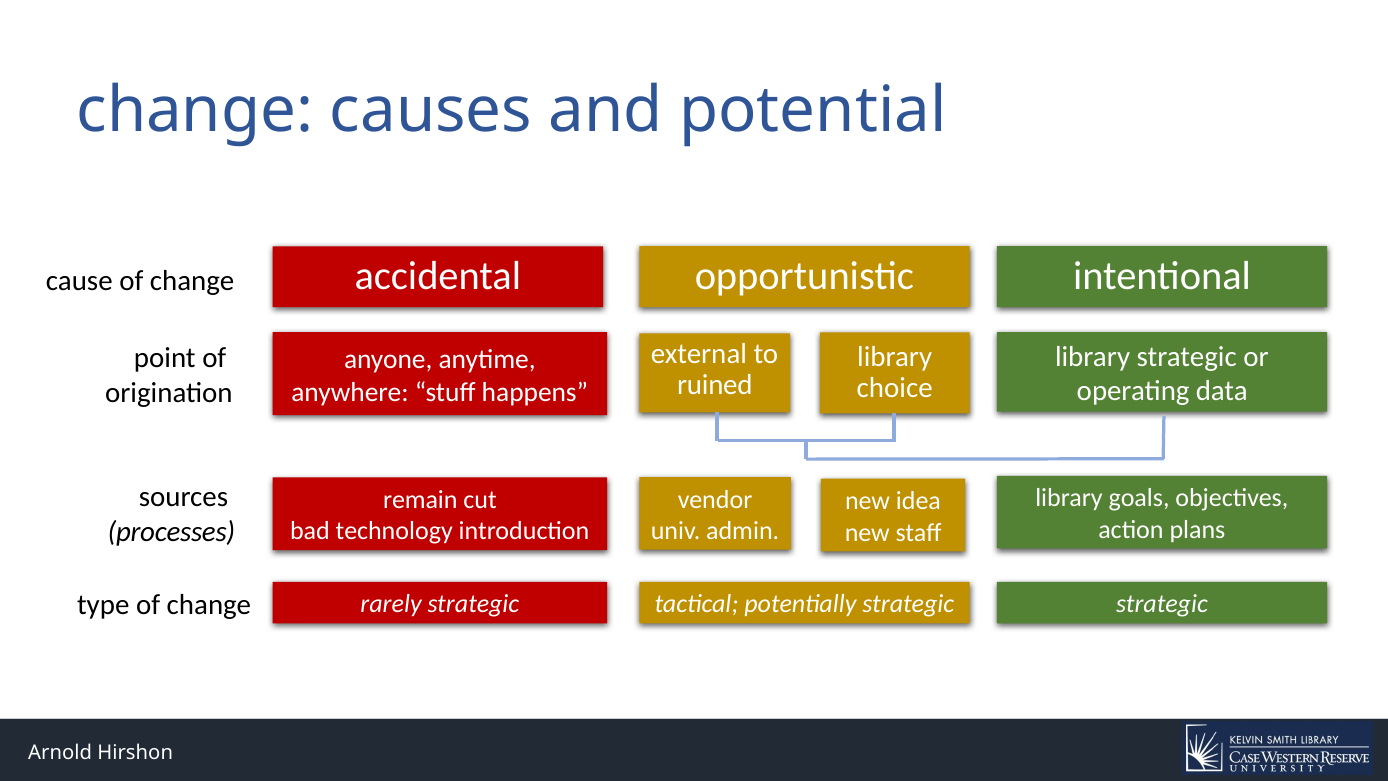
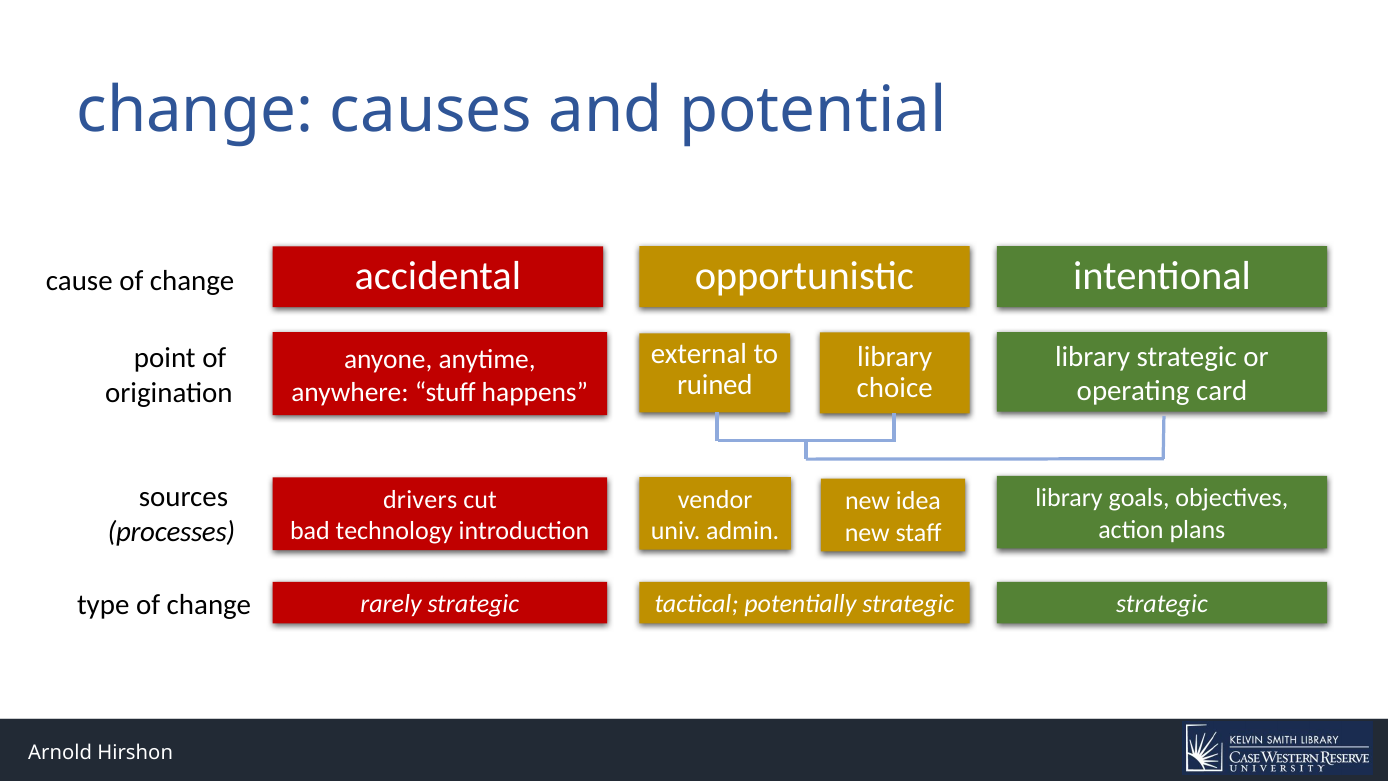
data: data -> card (1222, 391)
remain: remain -> drivers (420, 500)
